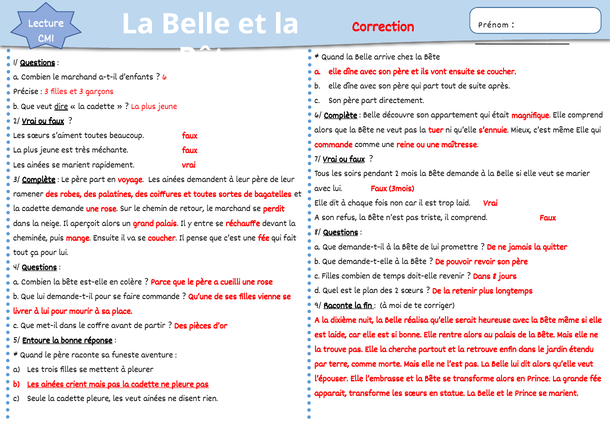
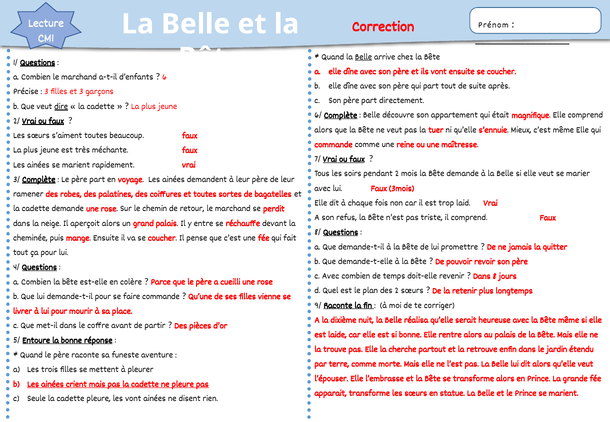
Belle underline: none -> present (364, 56)
c Filles: Filles -> Avec (331, 276)
les veut: veut -> vont (133, 399)
